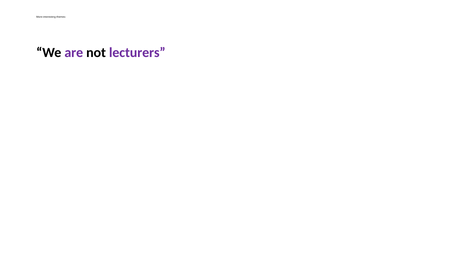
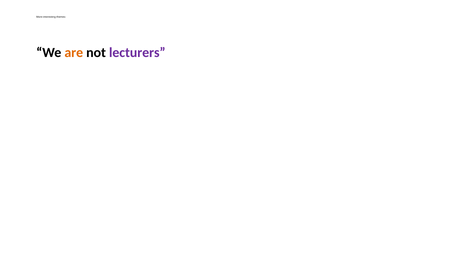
are colour: purple -> orange (74, 53)
